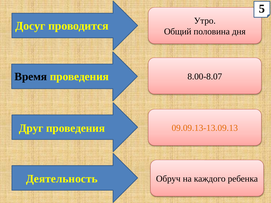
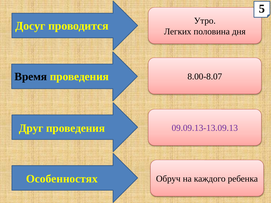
Общий: Общий -> Легких (178, 32)
09.09.13-13.09.13 colour: orange -> purple (205, 128)
Деятельность: Деятельность -> Особенностях (62, 179)
